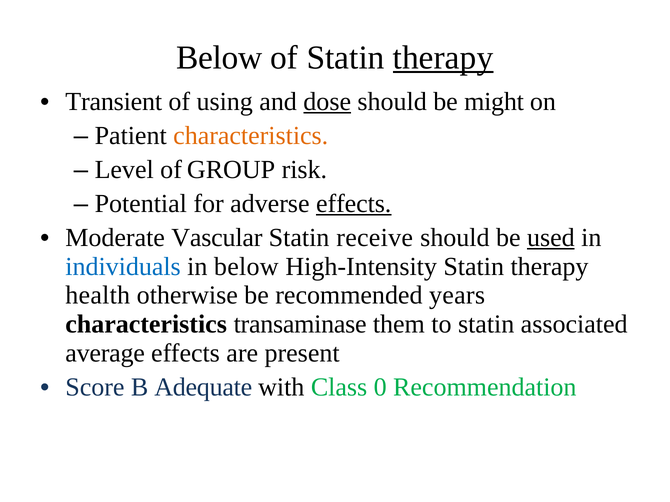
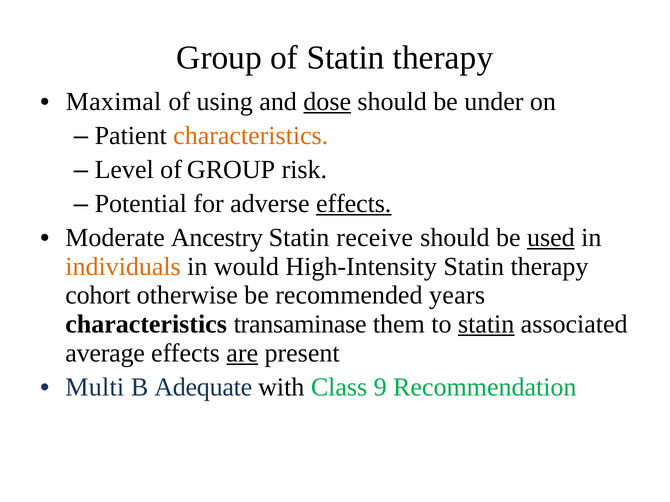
Below: Below -> Group (219, 58)
therapy underline: present -> none (443, 58)
Transient: Transient -> Maximal (114, 102)
might: might -> under (494, 102)
Vascular: Vascular -> Ancestry (217, 238)
individuals colour: blue -> orange (123, 267)
in below: below -> would (246, 267)
health: health -> cohort (98, 296)
statin underline: none -> present (486, 324)
are underline: none -> present (242, 353)
Score: Score -> Multi (95, 387)
0: 0 -> 9 (380, 387)
